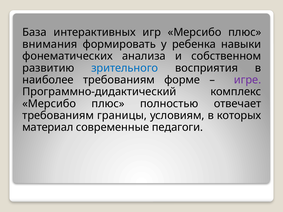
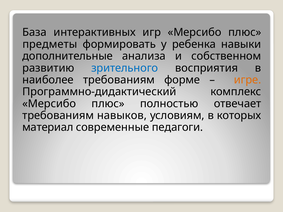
внимания: внимания -> предметы (50, 44)
фонематических: фонематических -> дополнительные (68, 56)
игре colour: purple -> orange (248, 80)
границы: границы -> навыков (122, 116)
